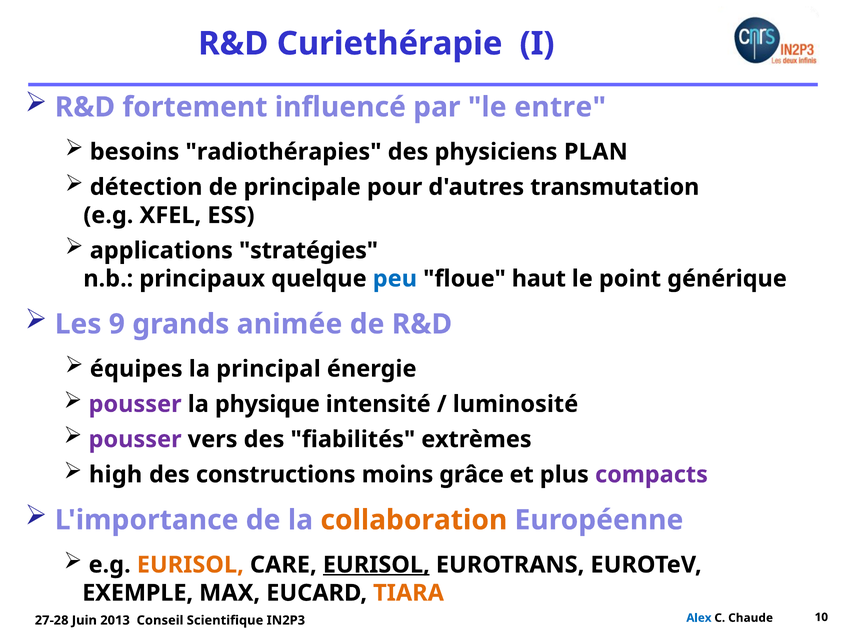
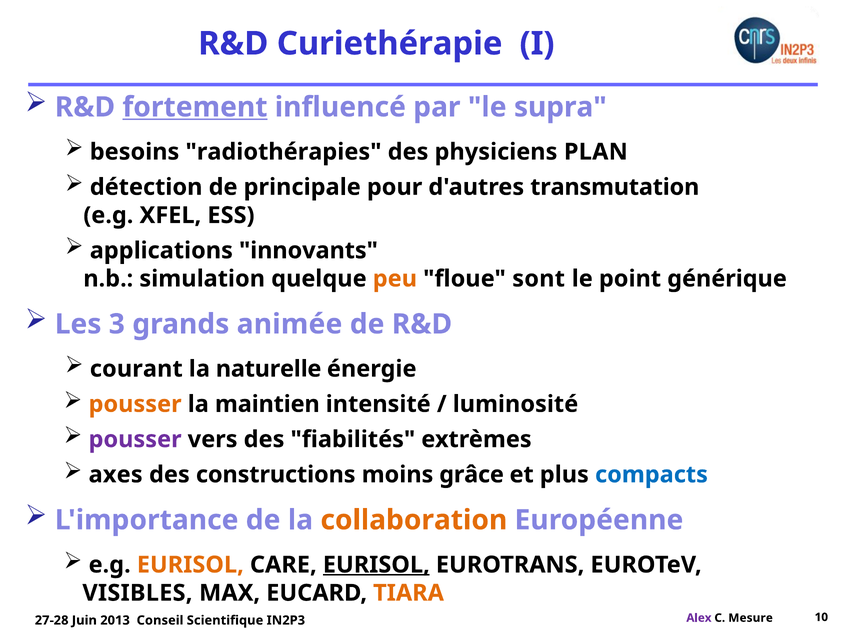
fortement underline: none -> present (195, 107)
entre: entre -> supra (560, 107)
stratégies: stratégies -> innovants (308, 251)
principaux: principaux -> simulation (202, 279)
peu colour: blue -> orange (395, 279)
haut: haut -> sont (539, 279)
9: 9 -> 3 (117, 324)
équipes: équipes -> courant (136, 369)
principal: principal -> naturelle (269, 369)
pousser colour: purple -> orange (135, 404)
physique: physique -> maintien (267, 404)
high: high -> axes (116, 475)
compacts colour: purple -> blue (651, 475)
EXEMPLE: EXEMPLE -> VISIBLES (137, 593)
Alex colour: blue -> purple (699, 618)
Chaude: Chaude -> Mesure (751, 618)
